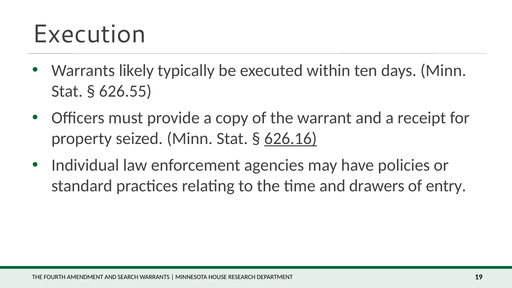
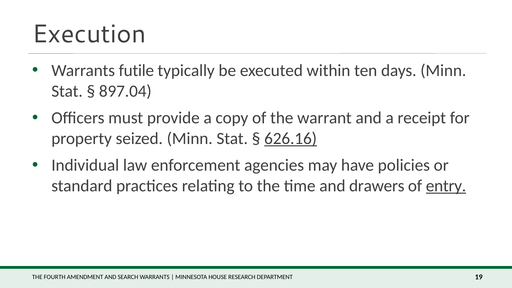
likely: likely -> futile (136, 71)
626.55: 626.55 -> 897.04 (125, 91)
entry underline: none -> present (446, 186)
